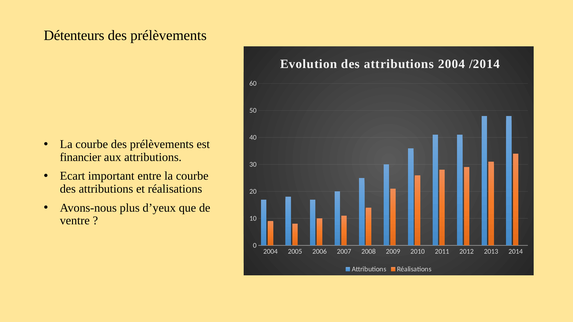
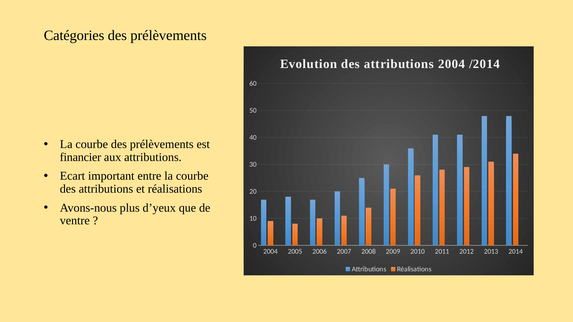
Détenteurs: Détenteurs -> Catégories (74, 36)
